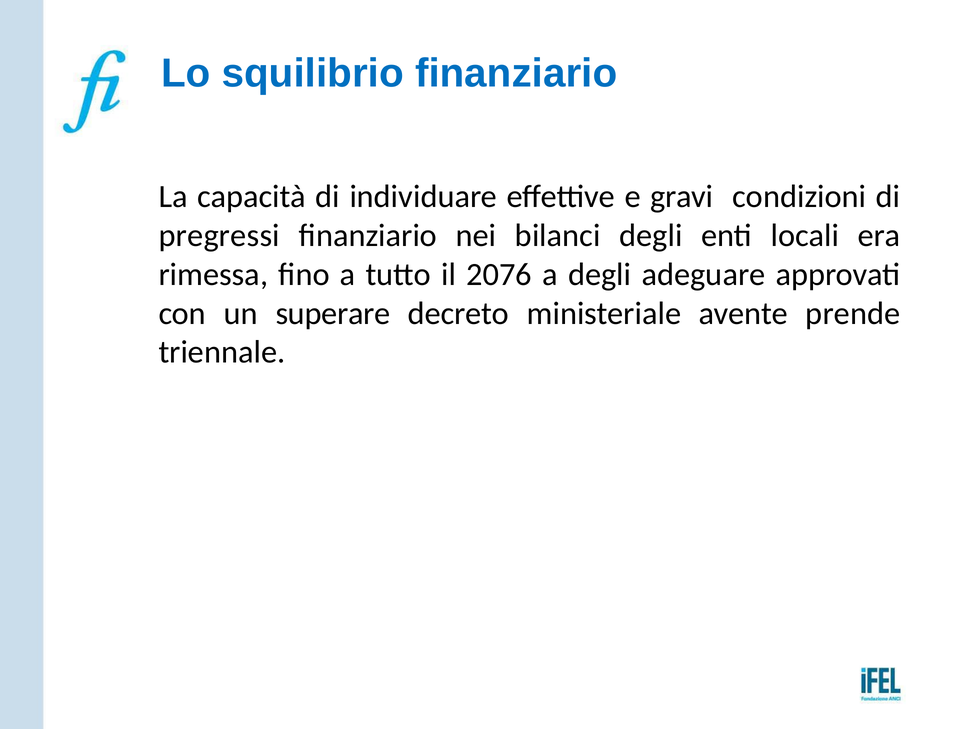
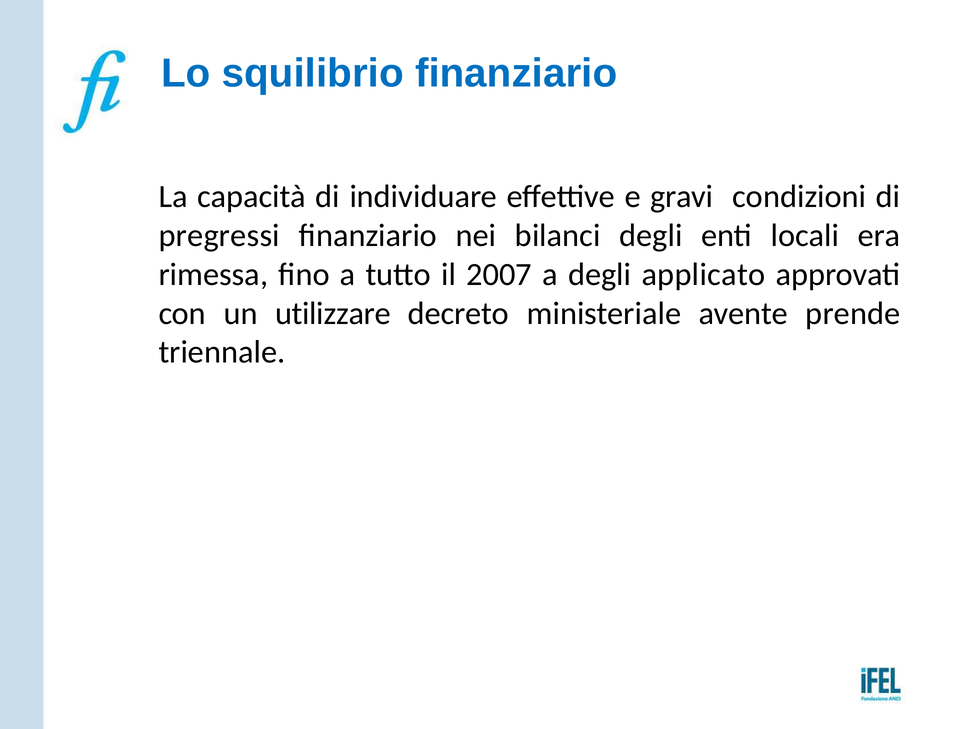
2076: 2076 -> 2007 (499, 274)
adeguare: adeguare -> applicato (703, 274)
superare: superare -> utilizzare (333, 313)
